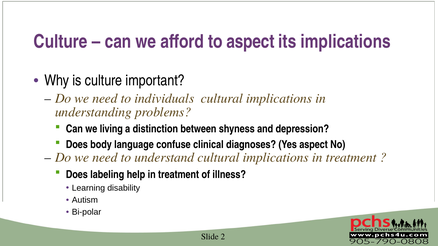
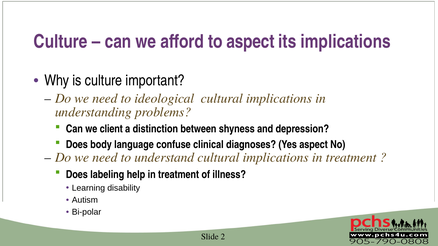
individuals: individuals -> ideological (164, 99)
living: living -> client (111, 129)
